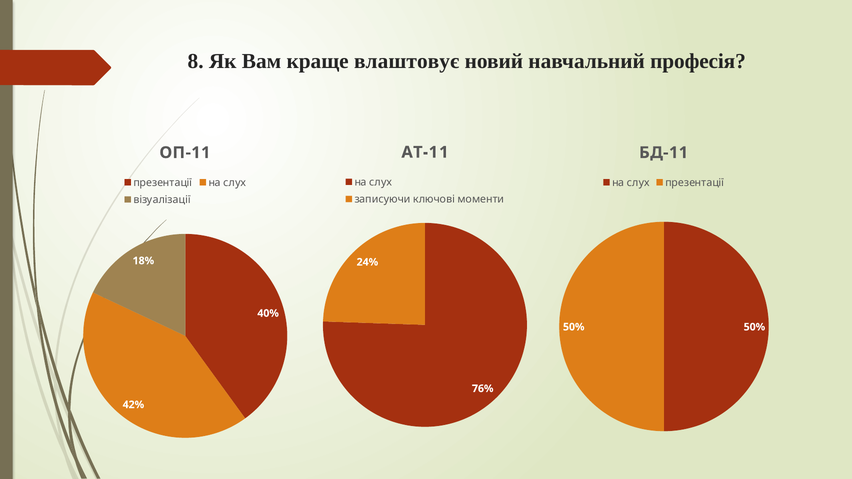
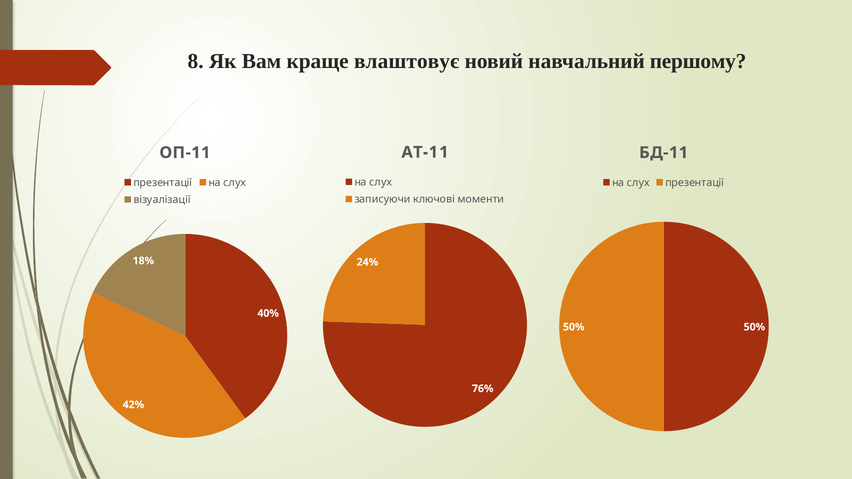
професія: професія -> першому (698, 61)
